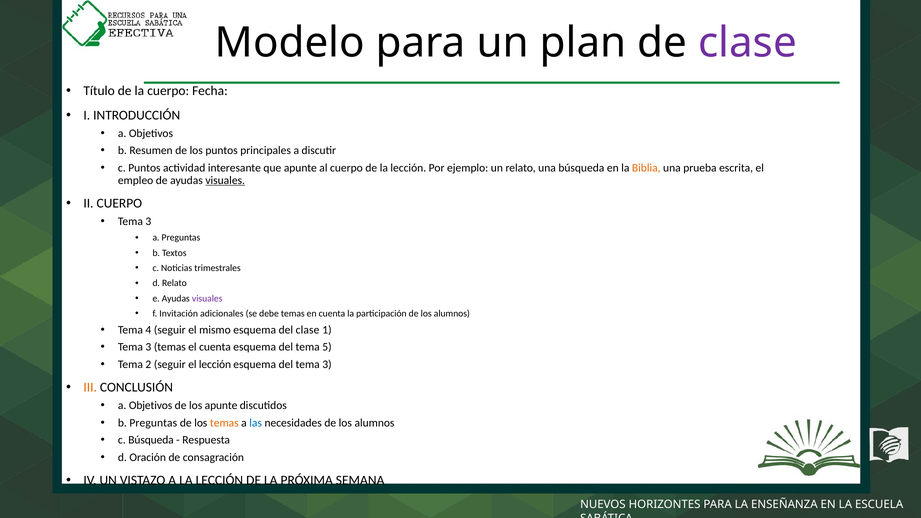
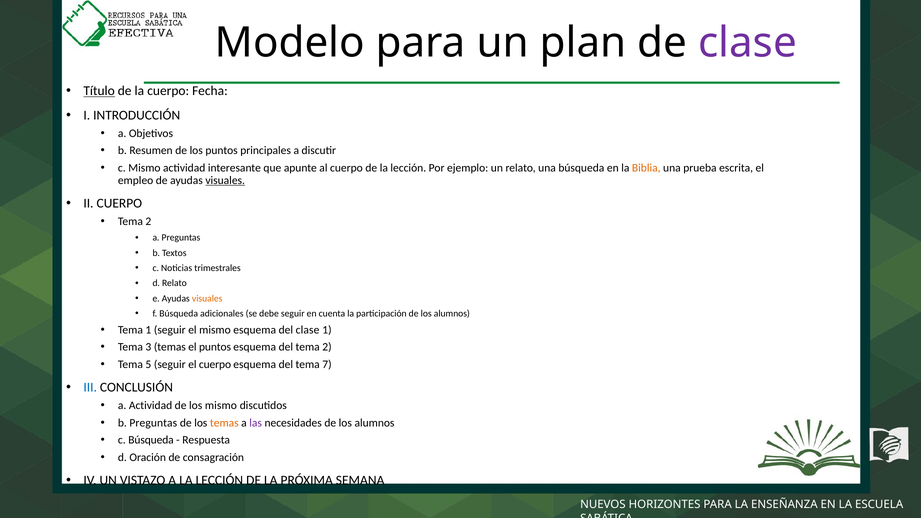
Título underline: none -> present (99, 91)
c Puntos: Puntos -> Mismo (144, 168)
3: 3 -> 2 (148, 222)
visuales colour: purple -> orange (207, 298)
f Invitación: Invitación -> Búsqueda (179, 314)
debe temas: temas -> seguir (293, 314)
Tema 4: 4 -> 1 (148, 330)
el cuenta: cuenta -> puntos (215, 347)
del tema 5: 5 -> 2 (327, 347)
2: 2 -> 5 (148, 364)
el lección: lección -> cuerpo (215, 364)
del tema 3: 3 -> 7 (327, 364)
III colour: orange -> blue (90, 387)
Objetivos: Objetivos -> Actividad (151, 406)
los apunte: apunte -> mismo (221, 406)
las colour: blue -> purple (256, 423)
